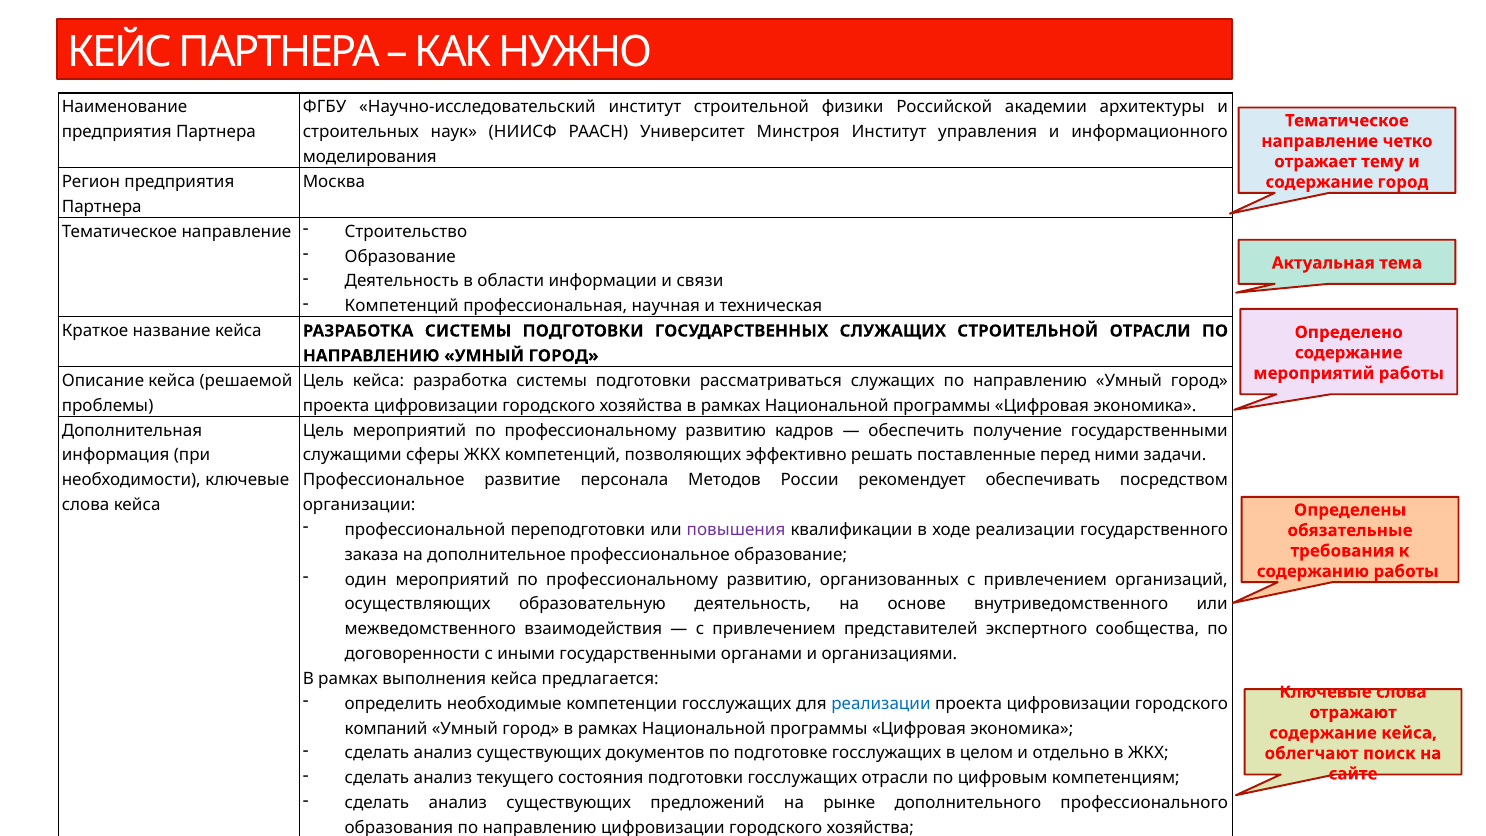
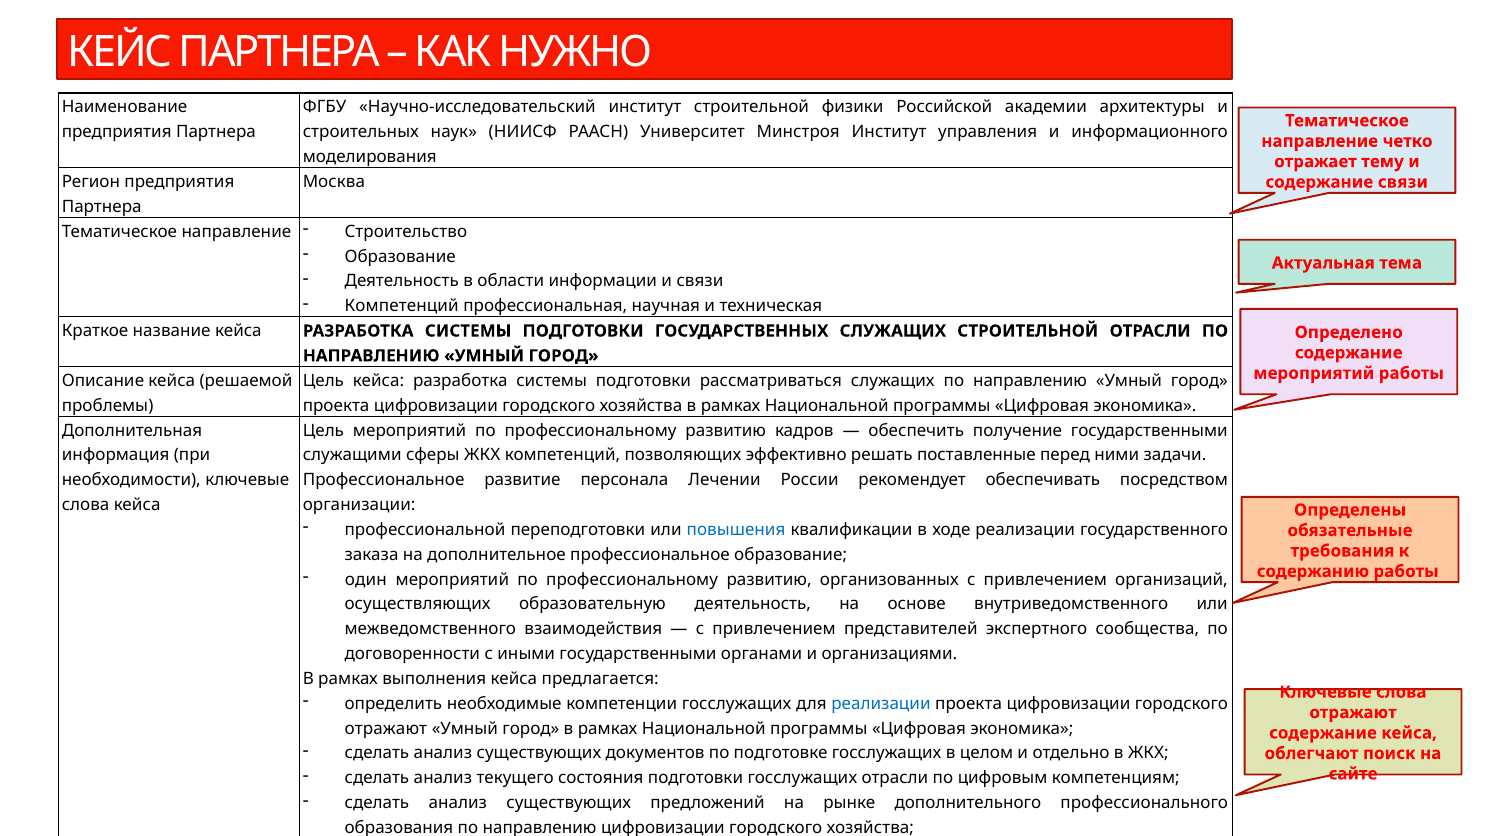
содержание город: город -> связи (1403, 182)
Методов: Методов -> Лечении (724, 480)
повышения colour: purple -> blue (736, 530)
компаний: компаний -> отражают (386, 728)
